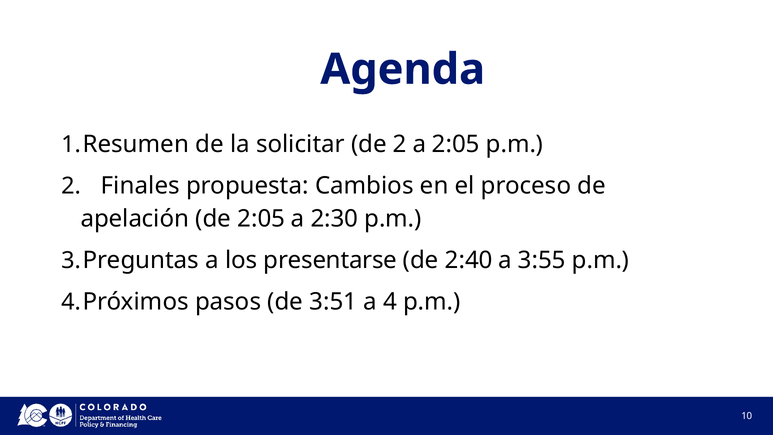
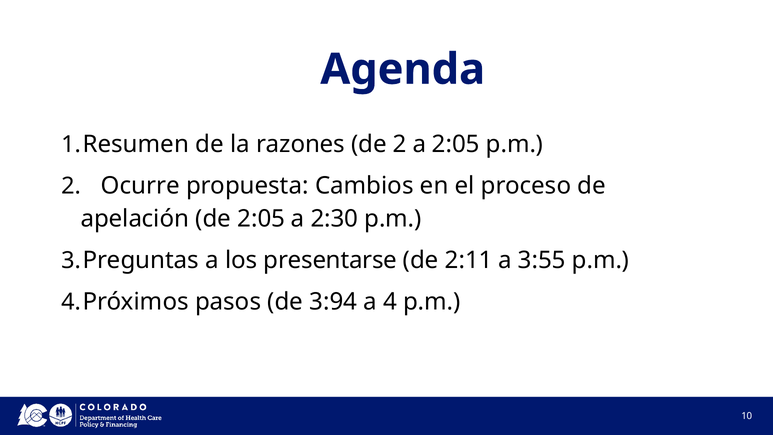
solicitar: solicitar -> razones (300, 144)
Finales: Finales -> Ocurre (140, 185)
2:40: 2:40 -> 2:11 (469, 260)
3:51: 3:51 -> 3:94 (333, 302)
